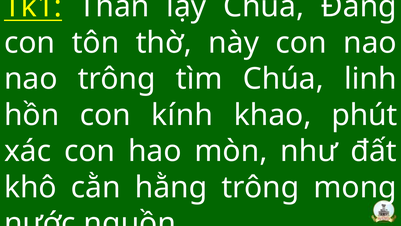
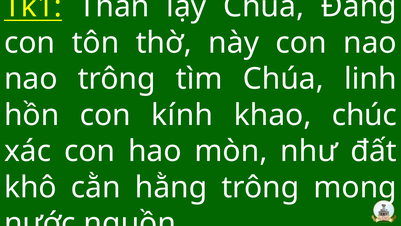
phút: phút -> chúc (364, 115)
